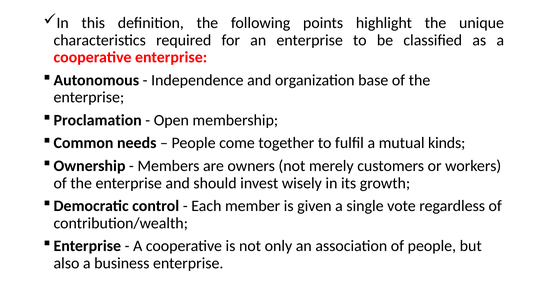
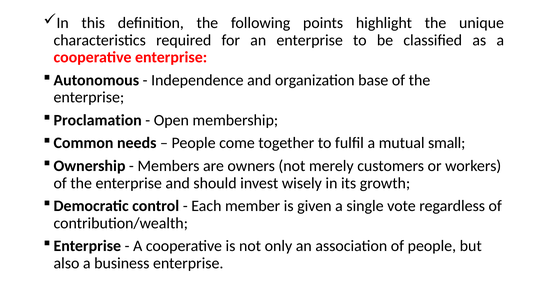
kinds: kinds -> small (447, 143)
